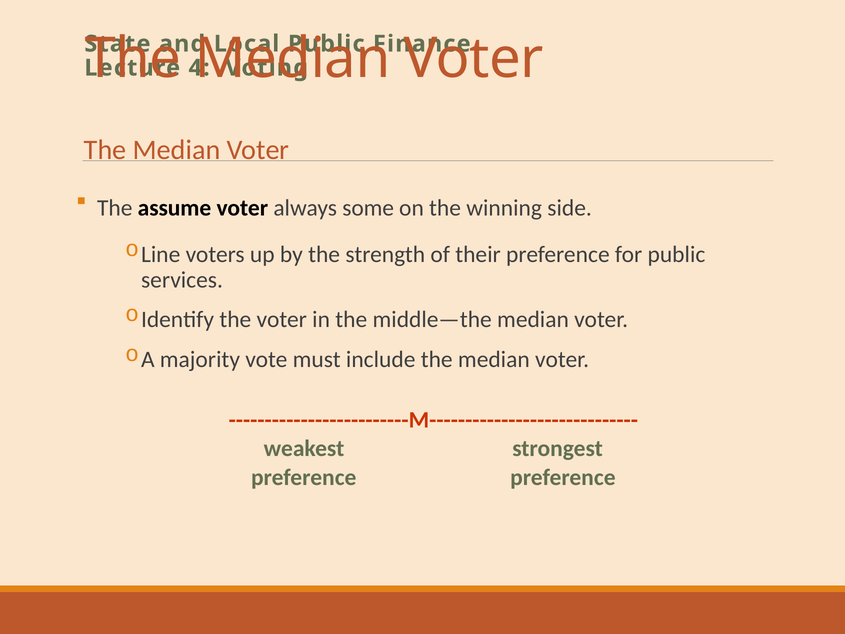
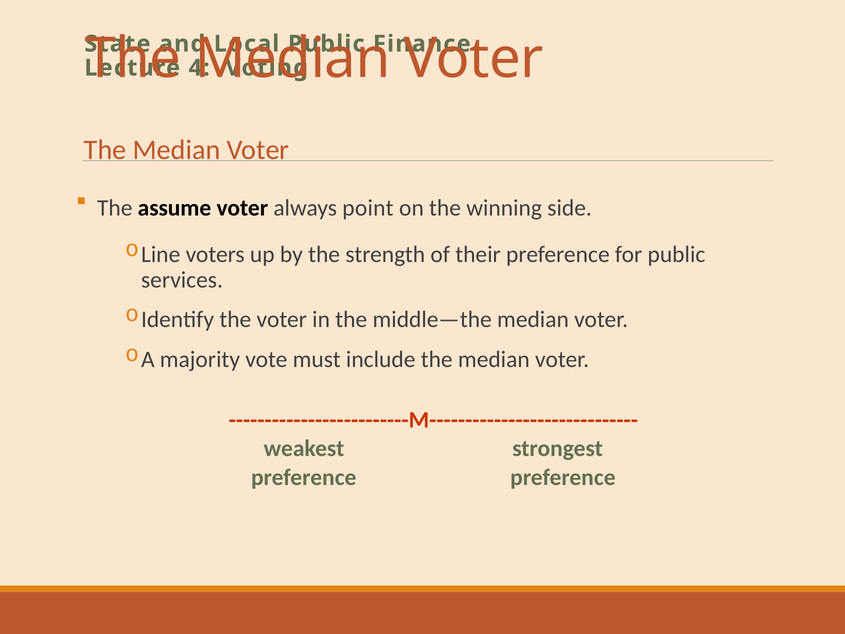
some: some -> point (368, 208)
